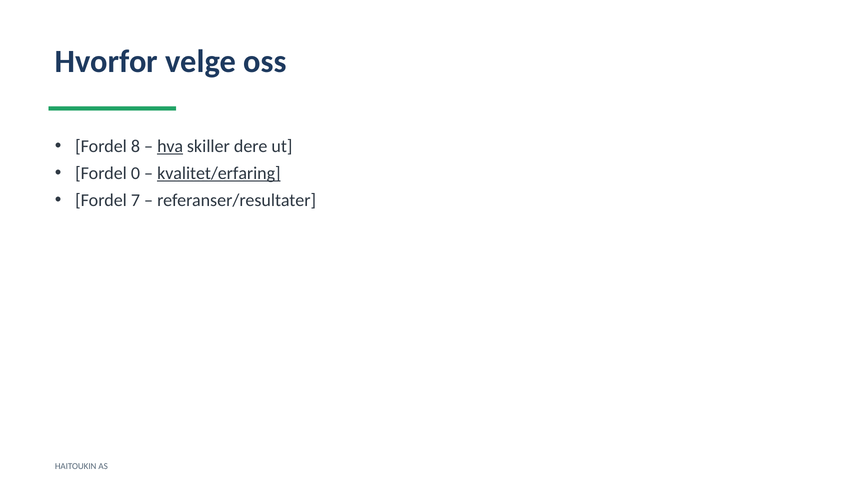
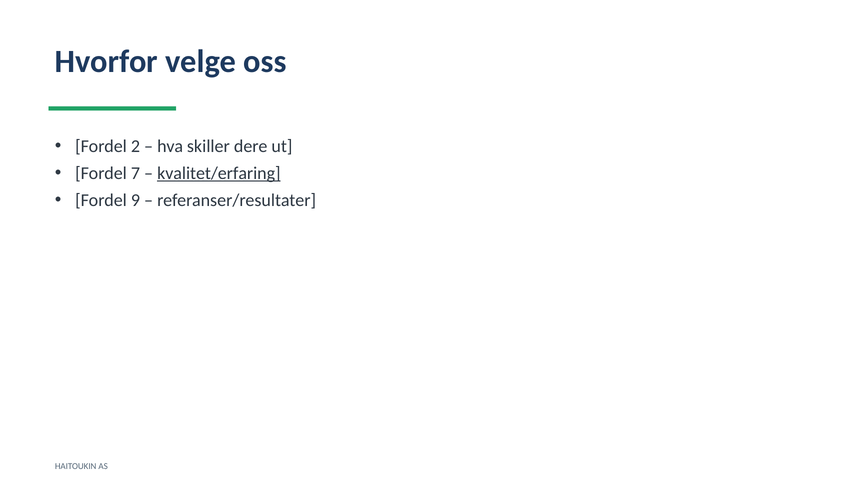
8: 8 -> 2 (135, 146)
hva underline: present -> none (170, 146)
0: 0 -> 7 (135, 173)
7: 7 -> 9 (135, 200)
